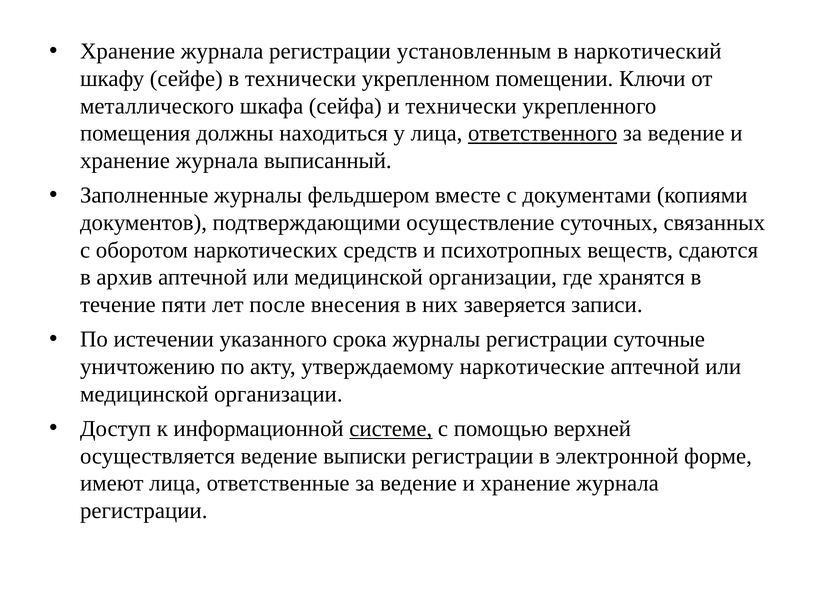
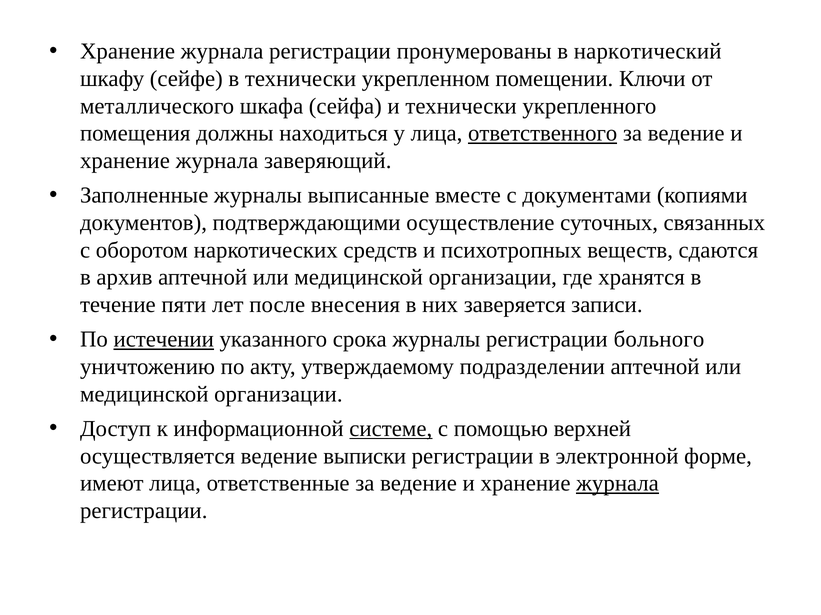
установленным: установленным -> пронумерованы (474, 51)
выписанный: выписанный -> заверяющий (328, 161)
фельдшером: фельдшером -> выписанные (368, 196)
истечении underline: none -> present (164, 340)
суточные: суточные -> больного (659, 340)
наркотические: наркотические -> подразделении (532, 367)
журнала underline: none -> present (618, 484)
